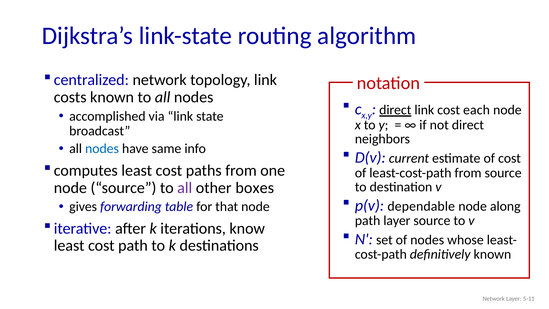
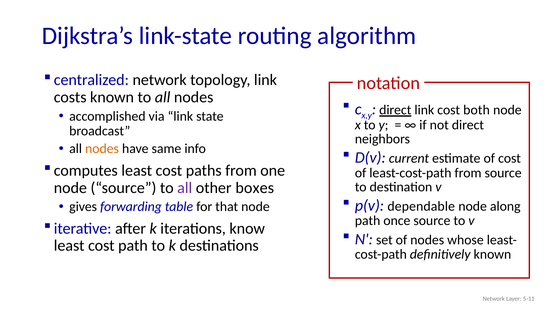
each: each -> both (477, 110)
nodes colour: blue -> orange (102, 149)
path layer: layer -> once (397, 220)
